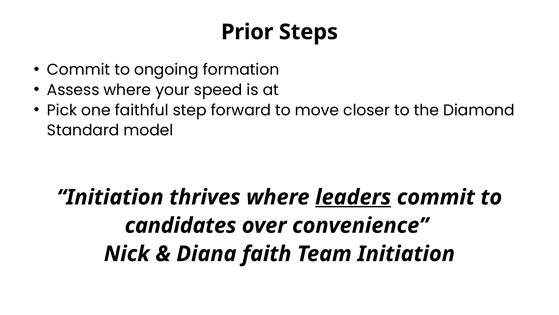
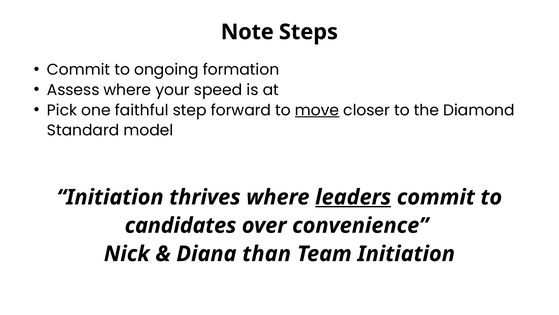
Prior: Prior -> Note (247, 32)
move underline: none -> present (317, 110)
faith: faith -> than (267, 253)
